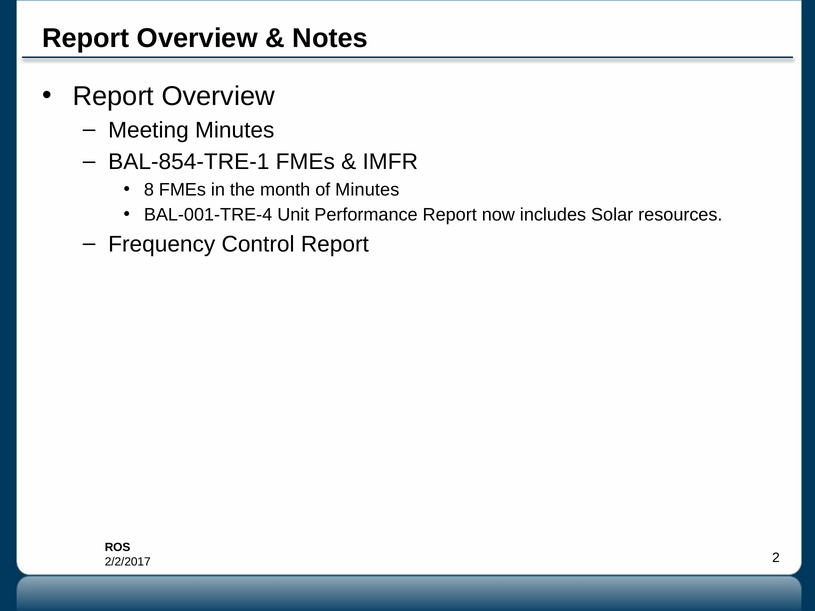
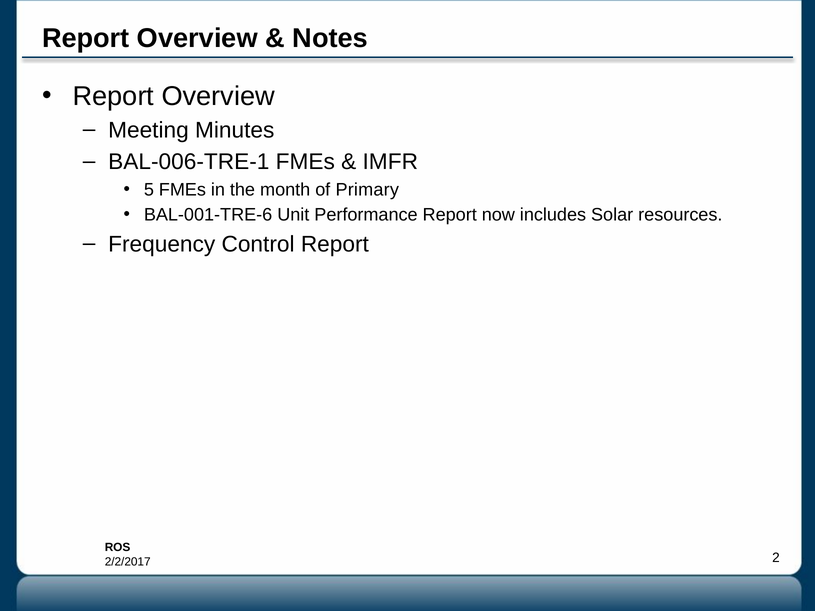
BAL-854-TRE-1: BAL-854-TRE-1 -> BAL-006-TRE-1 (189, 162)
8: 8 -> 5 (149, 190)
of Minutes: Minutes -> Primary (367, 190)
BAL-001-TRE-4: BAL-001-TRE-4 -> BAL-001-TRE-6 (208, 215)
